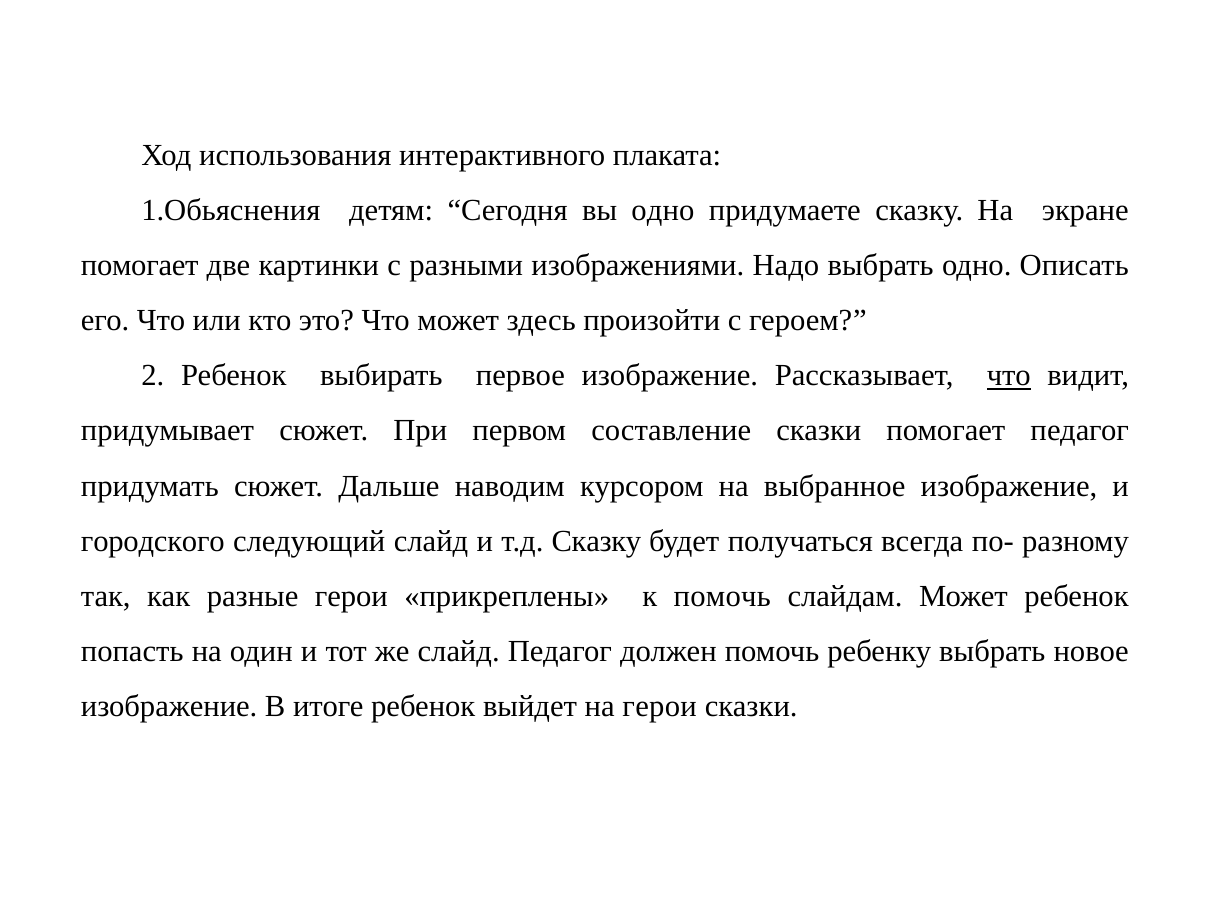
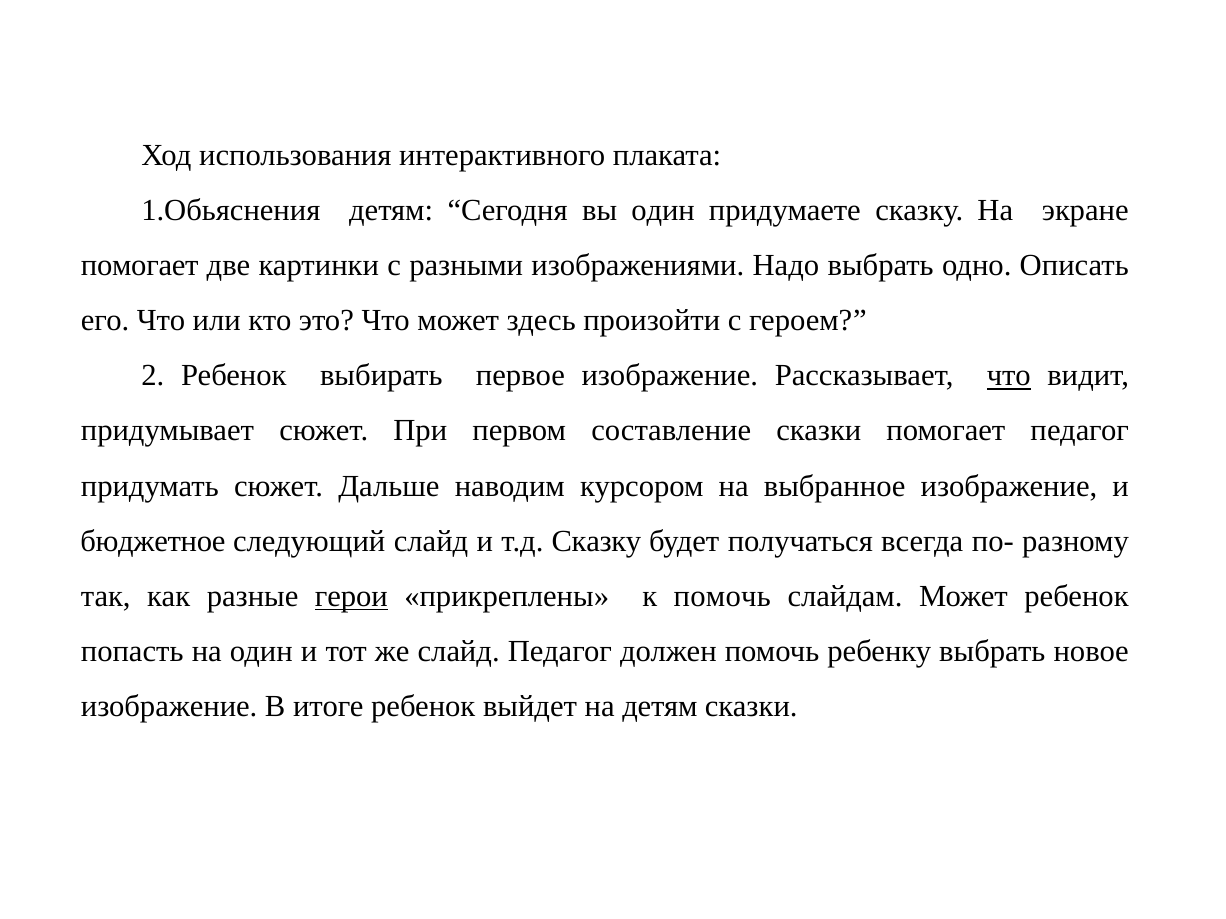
вы одно: одно -> один (663, 210)
городского: городского -> бюджетное (153, 541)
герои underline: none -> present (351, 597)
на герои: герои -> детям (660, 707)
